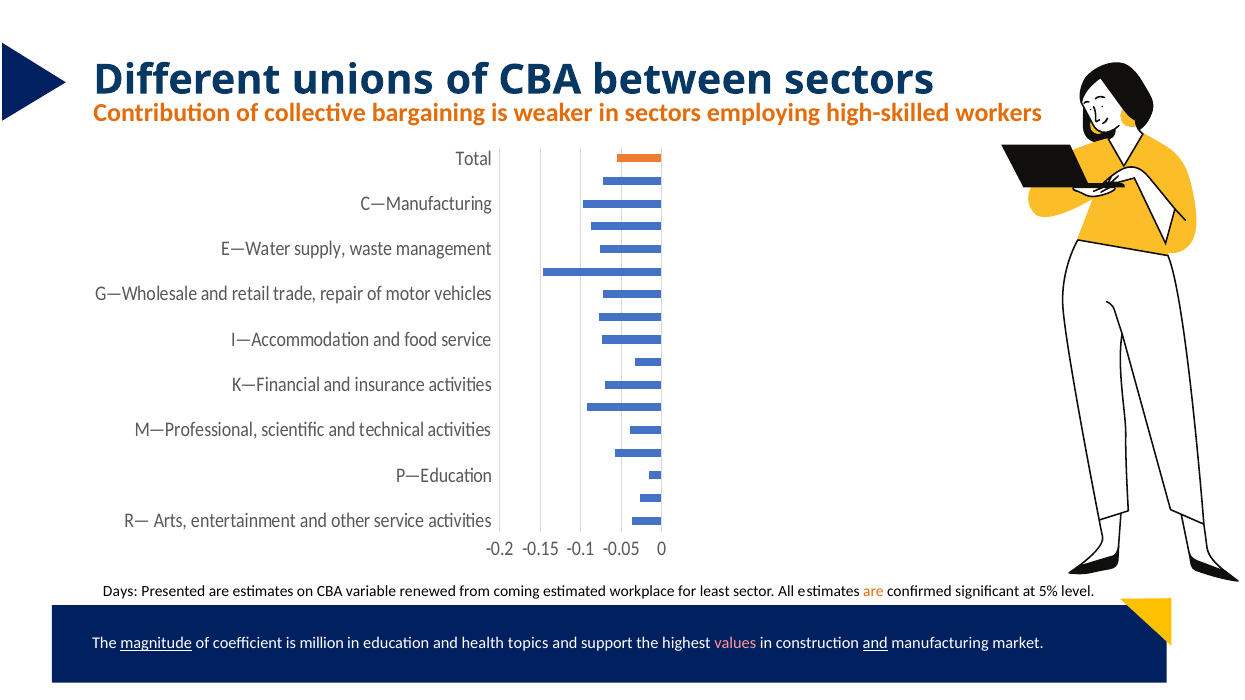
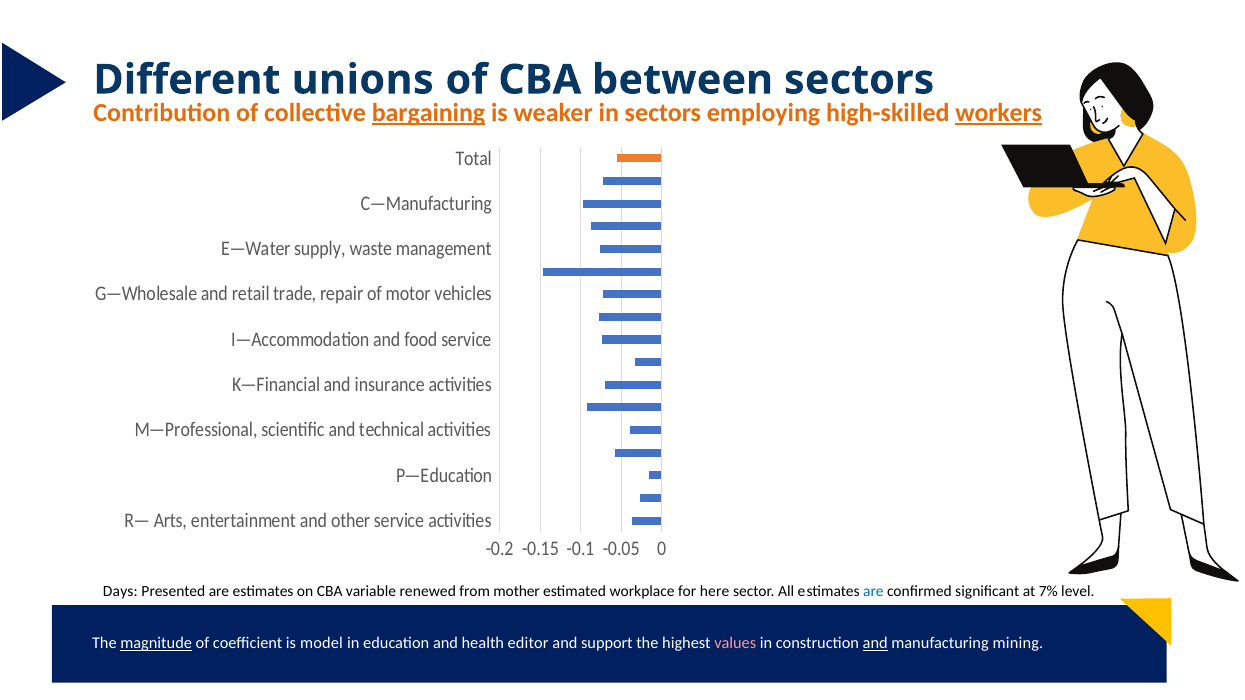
bargaining underline: none -> present (428, 113)
workers underline: none -> present (999, 113)
coming: coming -> mother (517, 591)
least: least -> here (715, 591)
are colour: orange -> blue (873, 591)
5%: 5% -> 7% (1048, 591)
million: million -> model (322, 644)
topics: topics -> editor (528, 644)
market: market -> mining (1018, 644)
